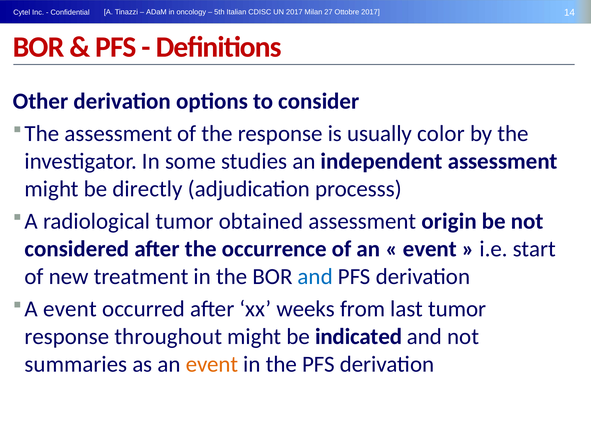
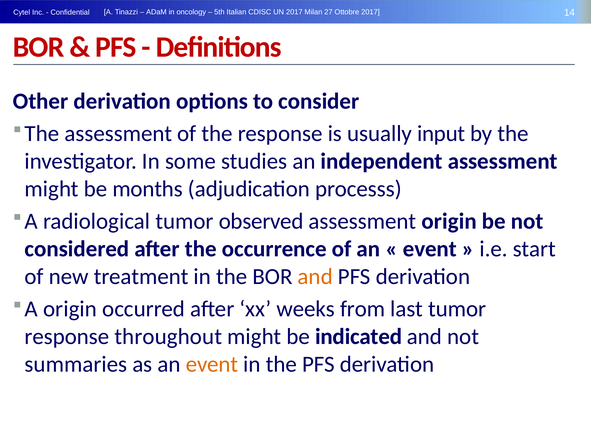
color: color -> input (441, 134)
directly: directly -> months (148, 189)
obtained: obtained -> observed (261, 221)
and colour: blue -> orange (315, 277)
event: event -> origin (70, 309)
